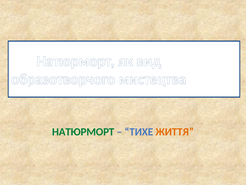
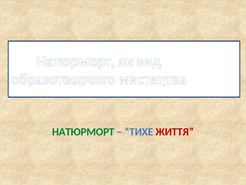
ЖИТТЯ colour: orange -> red (175, 132)
